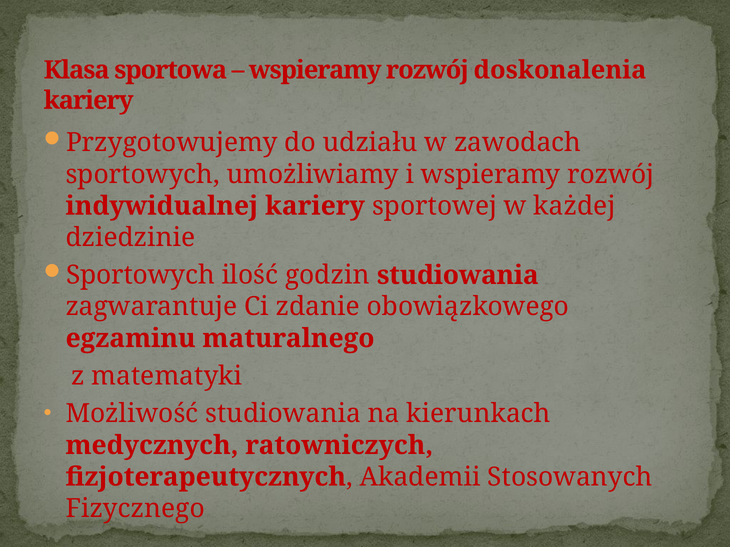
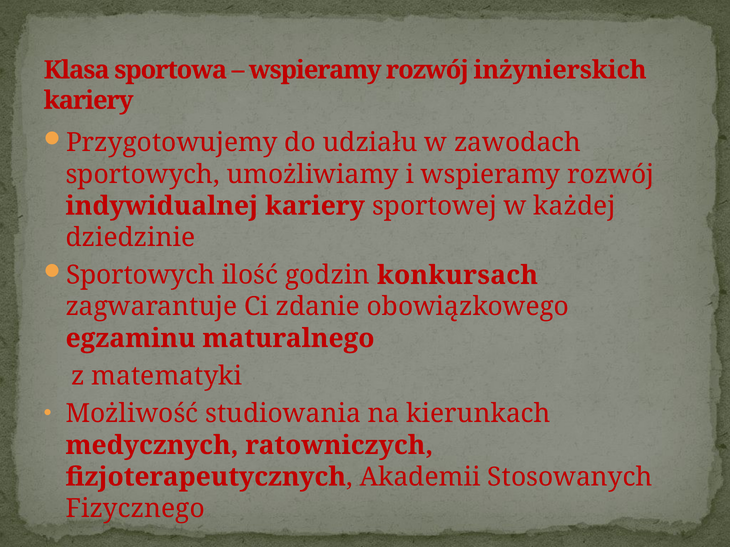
doskonalenia: doskonalenia -> inżynierskich (560, 70)
godzin studiowania: studiowania -> konkursach (457, 275)
